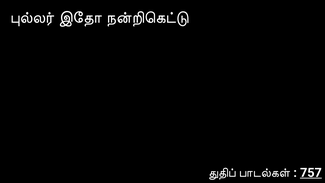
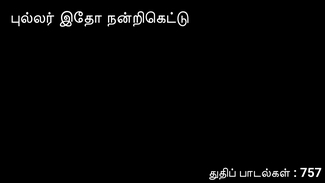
757 underline: present -> none (311, 173)
